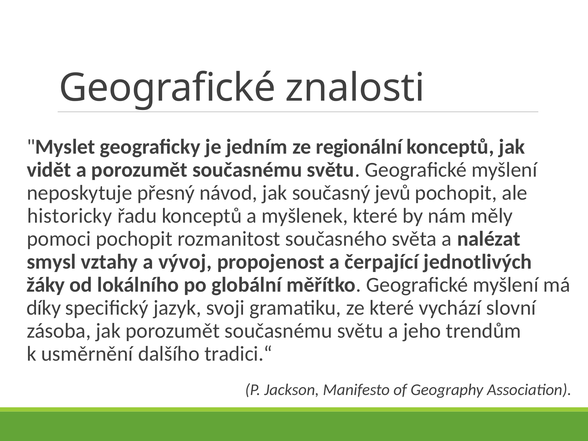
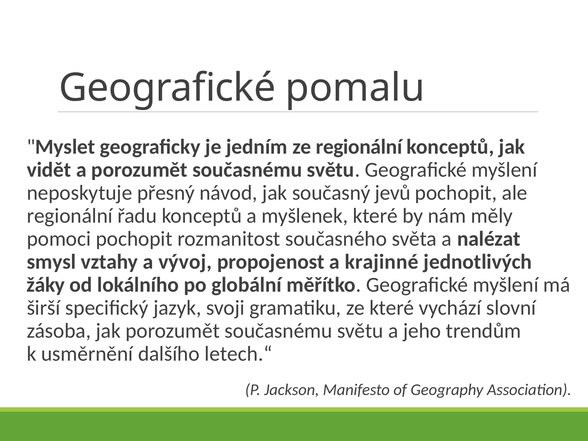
znalosti: znalosti -> pomalu (355, 88)
historicky: historicky -> regionální (70, 216)
čerpající: čerpající -> krajinné (382, 262)
díky: díky -> širší (44, 308)
tradici.“: tradici.“ -> letech.“ (238, 354)
